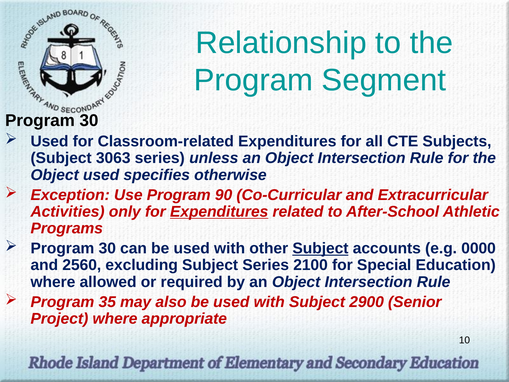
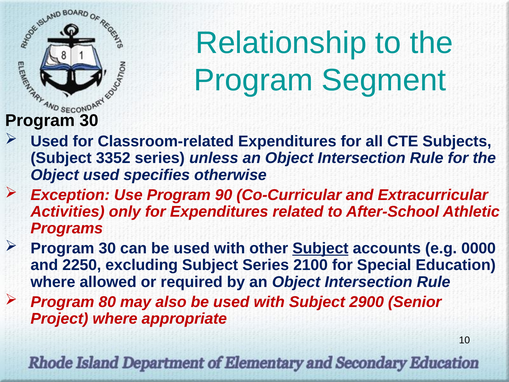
3063: 3063 -> 3352 (113, 158)
Expenditures underline: present -> none (219, 212)
2560: 2560 -> 2250 (82, 265)
35: 35 -> 80 (107, 302)
